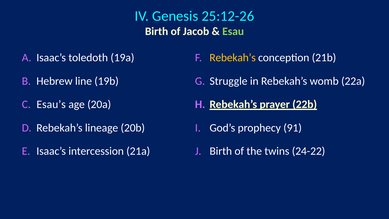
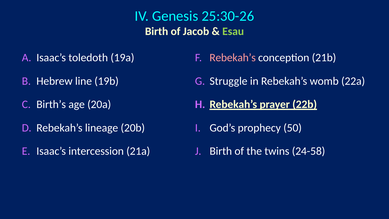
25:12-26: 25:12-26 -> 25:30-26 (228, 16)
Rebekah’s colour: yellow -> pink (233, 58)
Esau’s: Esau’s -> Birth’s (51, 104)
91: 91 -> 50 (293, 128)
24-22: 24-22 -> 24-58 (309, 151)
